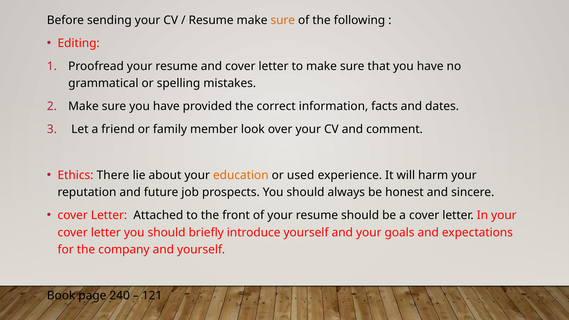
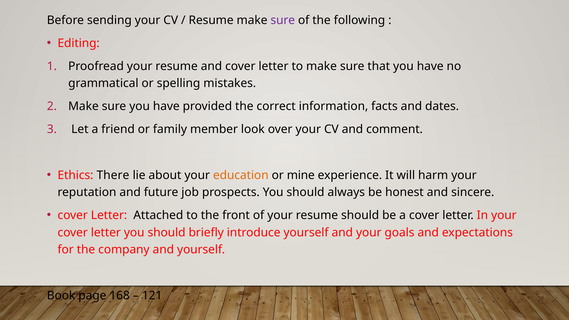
sure colour: orange -> purple (283, 20)
used: used -> mine (301, 175)
240: 240 -> 168 (120, 296)
